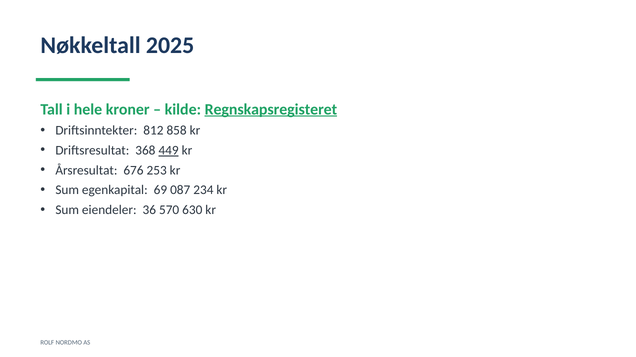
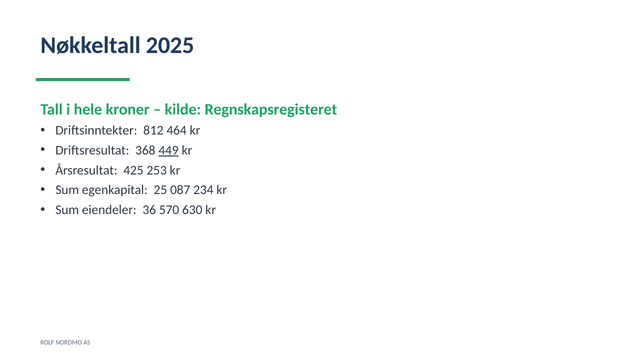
Regnskapsregisteret underline: present -> none (271, 109)
858: 858 -> 464 (177, 131)
676: 676 -> 425 (133, 171)
69: 69 -> 25 (160, 190)
